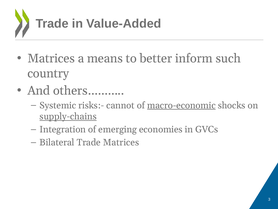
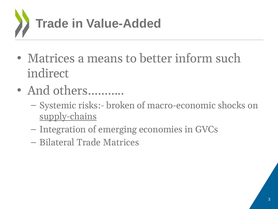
country: country -> indirect (48, 73)
cannot: cannot -> broken (121, 105)
macro-economic underline: present -> none (181, 105)
